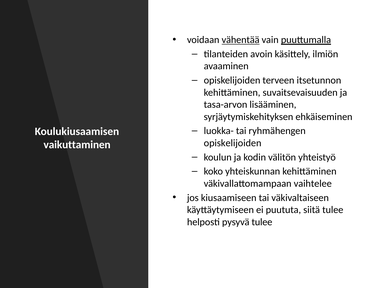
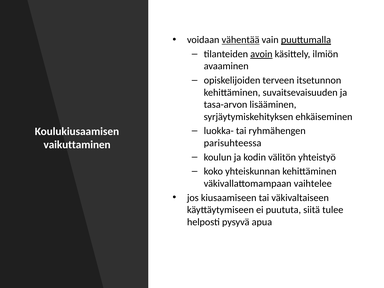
avoin underline: none -> present (261, 54)
opiskelijoiden: opiskelijoiden -> parisuhteessa (233, 143)
pysyvä tulee: tulee -> apua (262, 222)
